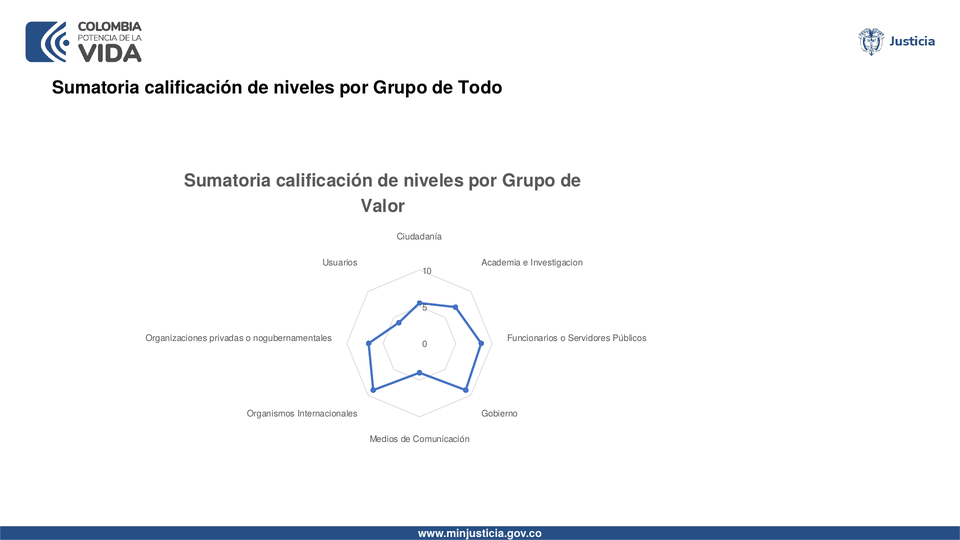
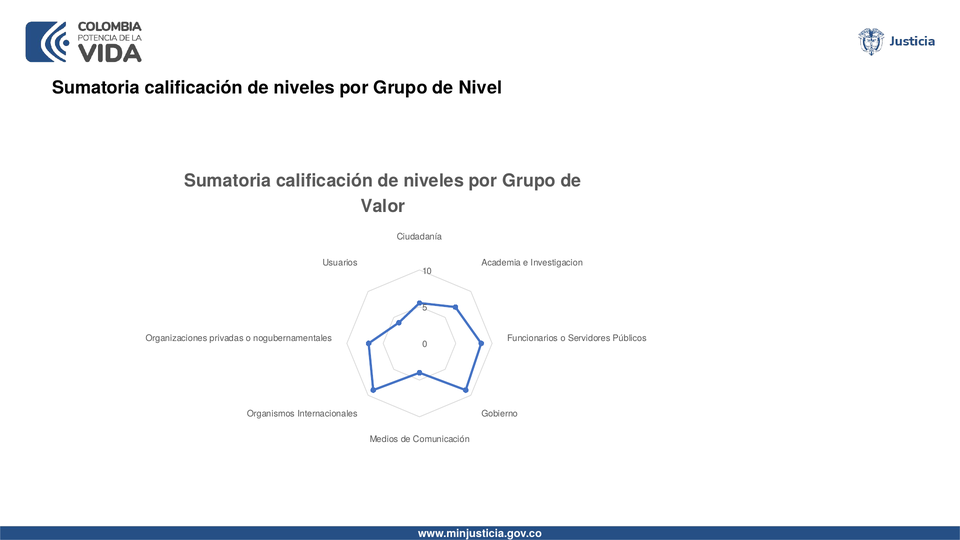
Todo: Todo -> Nivel (480, 88)
